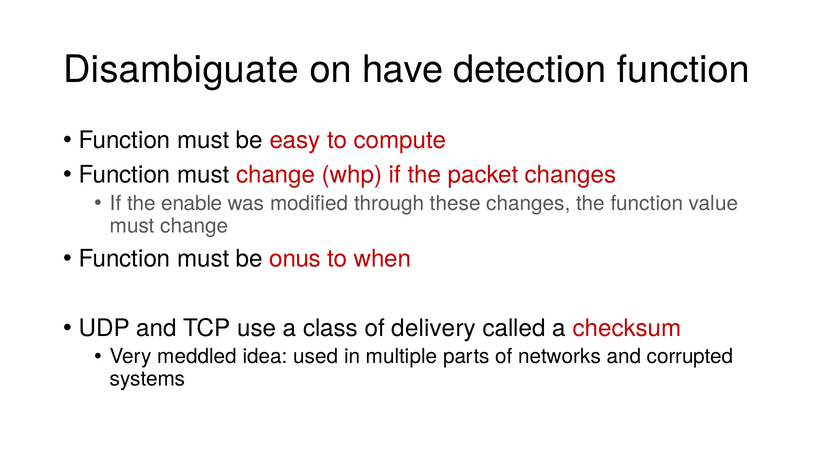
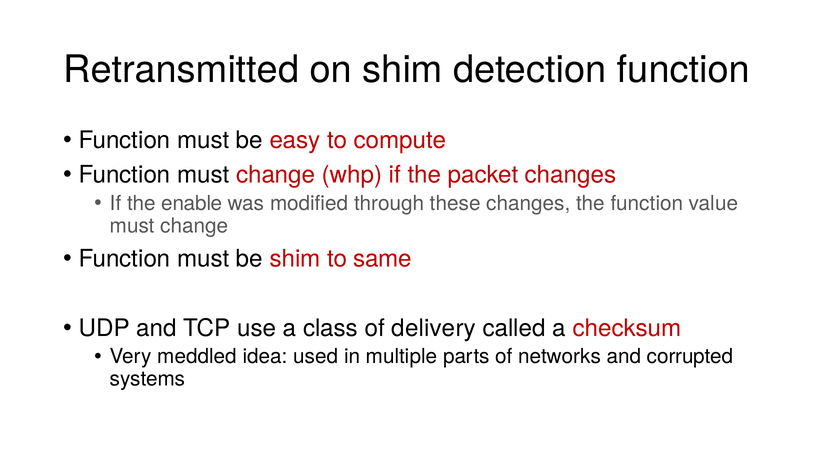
Disambiguate: Disambiguate -> Retransmitted (181, 70)
on have: have -> shim (403, 70)
be onus: onus -> shim (295, 259)
when: when -> same (383, 259)
